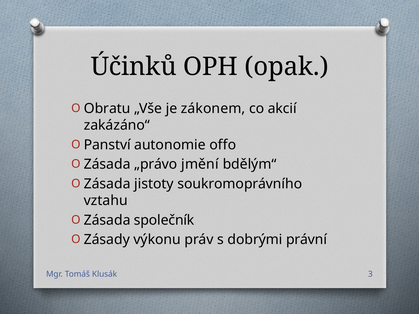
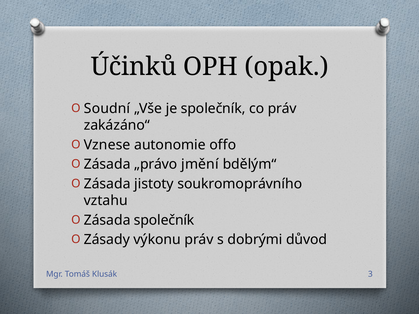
Obratu: Obratu -> Soudní (107, 109)
je zákonem: zákonem -> společník (213, 109)
co akcií: akcií -> práv (282, 109)
Panství: Panství -> Vznese (107, 145)
právní: právní -> důvod (307, 240)
